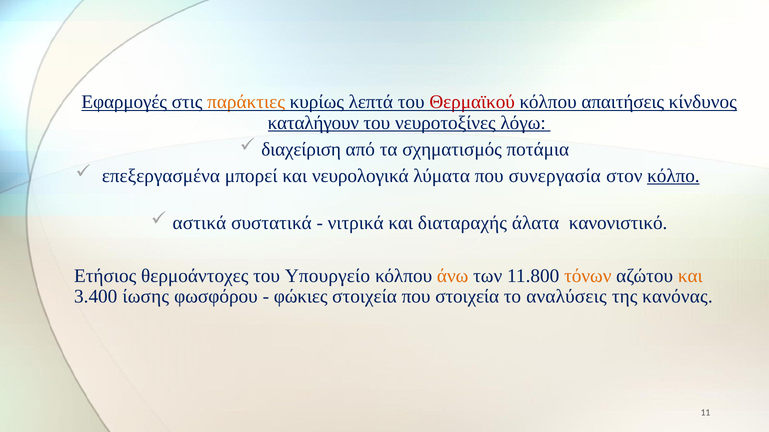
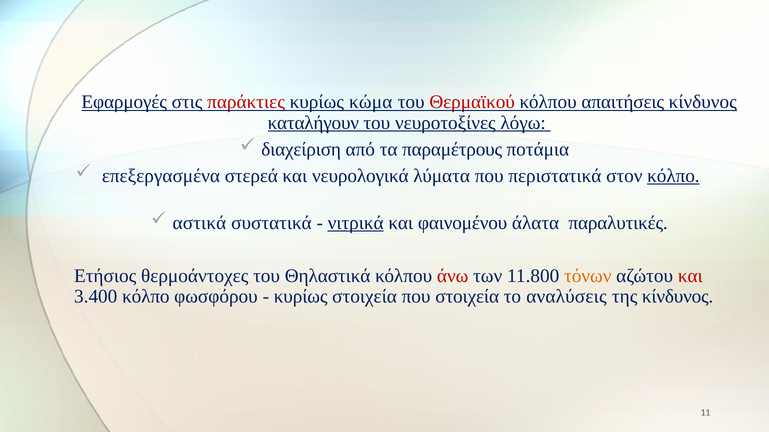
παράκτιες colour: orange -> red (246, 102)
λεπτά: λεπτά -> κώμα (371, 102)
σχηματισμός: σχηματισμός -> παραμέτρους (452, 149)
μπορεί: μπορεί -> στερεά (251, 176)
συνεργασία: συνεργασία -> περιστατικά (555, 176)
νιτρικά underline: none -> present (356, 223)
διαταραχής: διαταραχής -> φαινομένου (463, 223)
κανονιστικό: κανονιστικό -> παραλυτικές (618, 223)
Υπουργείο: Υπουργείο -> Θηλαστικά (328, 276)
άνω colour: orange -> red (453, 276)
και colour: orange -> red (690, 276)
3.400 ίωσης: ίωσης -> κόλπο (146, 297)
φώκιες: φώκιες -> κυρίως (301, 297)
της κανόνας: κανόνας -> κίνδυνος (678, 297)
